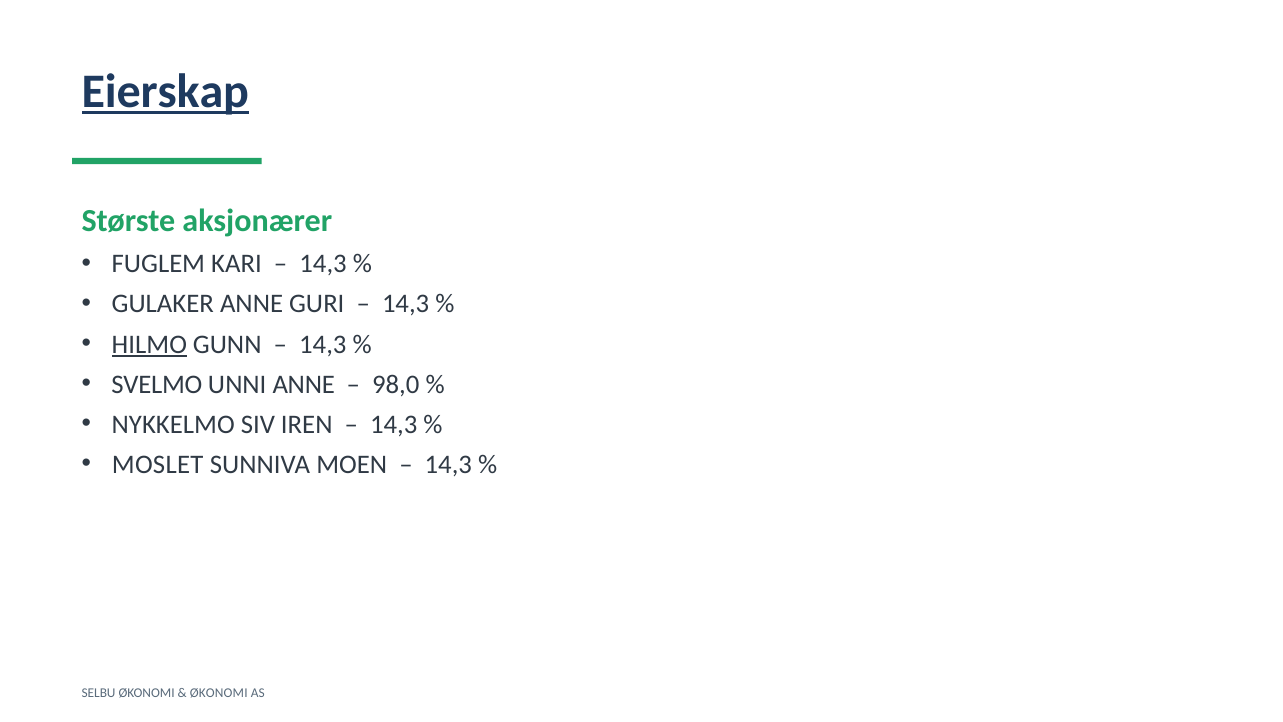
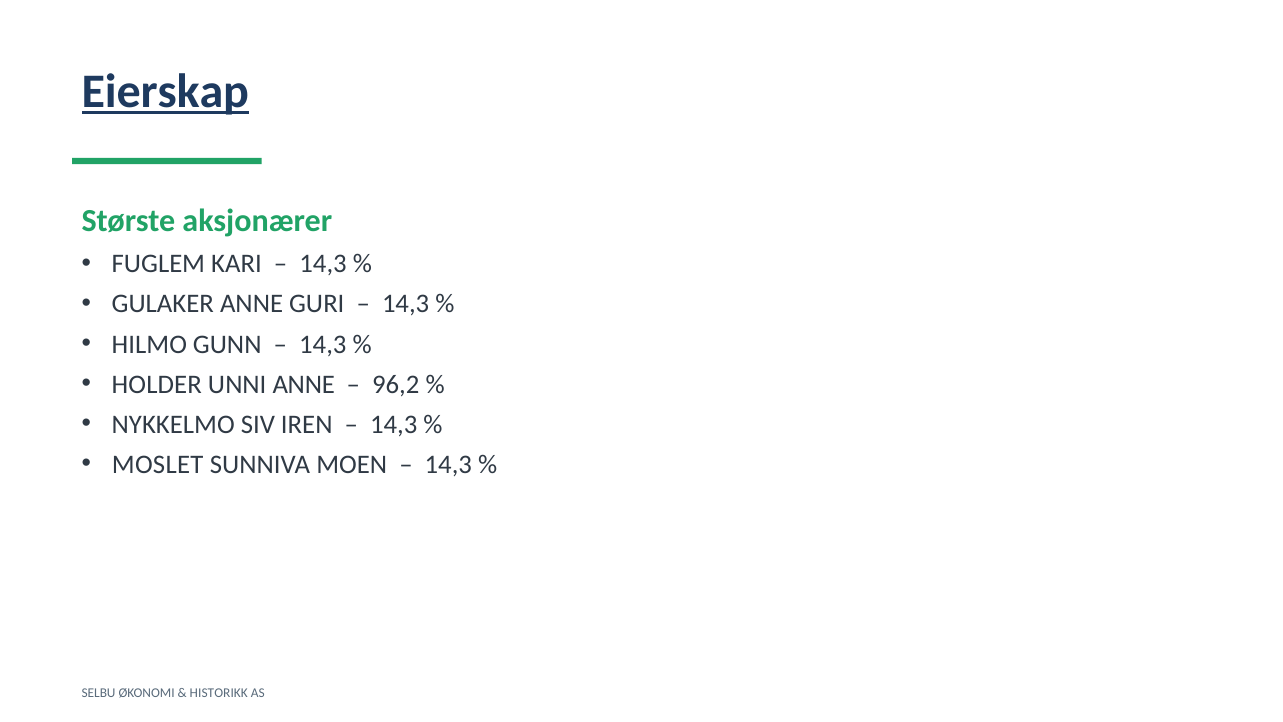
HILMO underline: present -> none (149, 344)
SVELMO: SVELMO -> HOLDER (157, 384)
98,0: 98,0 -> 96,2 (396, 384)
ØKONOMI: ØKONOMI -> HISTORIKK (219, 692)
